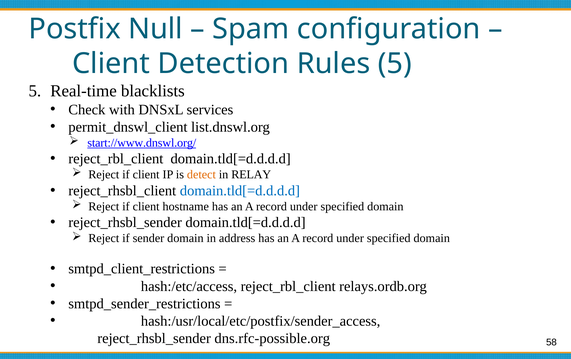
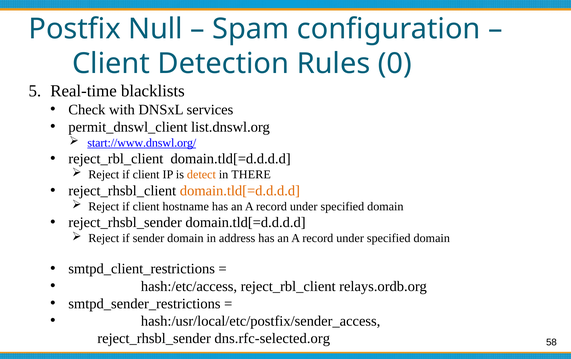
Rules 5: 5 -> 0 (395, 64)
RELAY: RELAY -> THERE (251, 175)
domain.tld[=d.d.d.d colour: blue -> orange (240, 191)
dns.rfc-possible.org: dns.rfc-possible.org -> dns.rfc-selected.org (272, 339)
